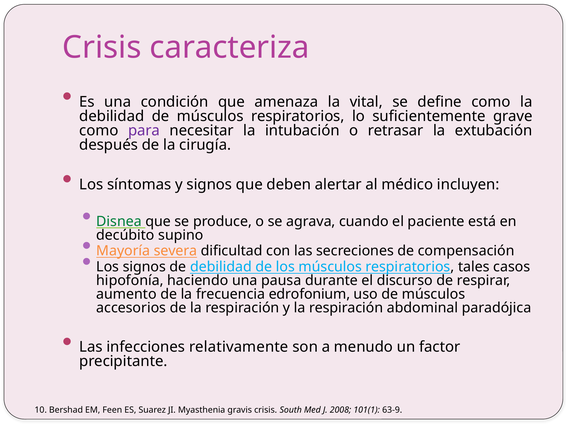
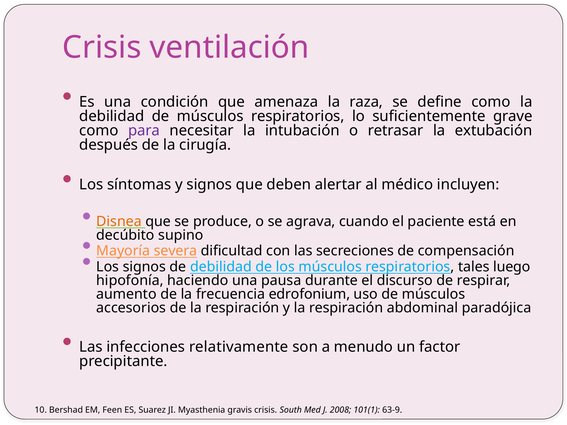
caracteriza: caracteriza -> ventilación (230, 47)
vital: vital -> raza (366, 102)
Disnea colour: green -> orange (119, 222)
casos: casos -> luego (512, 267)
